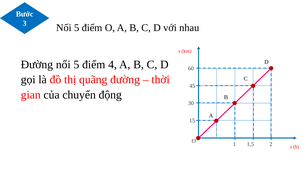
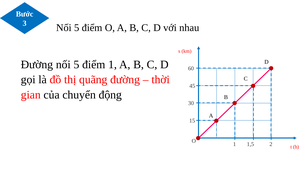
điểm 4: 4 -> 1 (113, 65)
